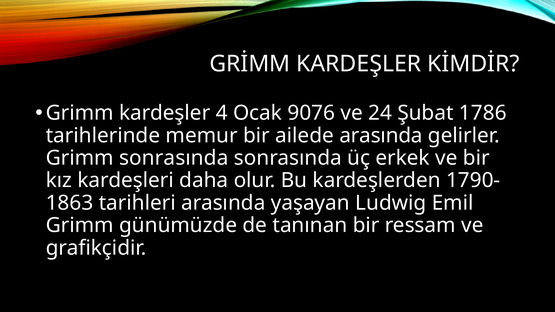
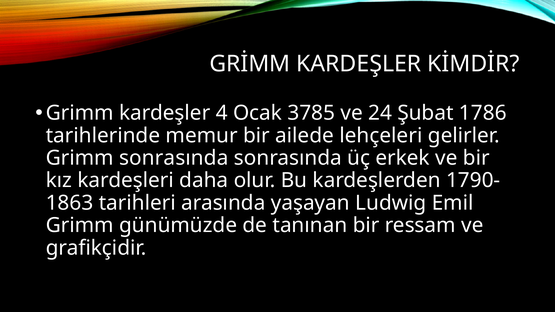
9076: 9076 -> 3785 (311, 113)
ailede arasında: arasında -> lehçeleri (381, 136)
